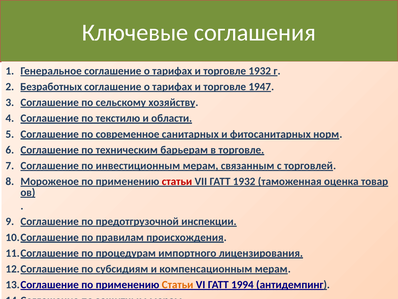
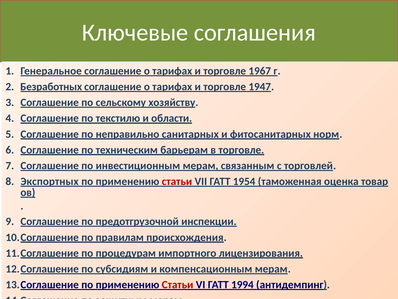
торговле 1932: 1932 -> 1967 (260, 71)
современное: современное -> неправильно (128, 134)
Мороженое: Мороженое -> Экспортных (50, 181)
ГАТТ 1932: 1932 -> 1954 (244, 181)
Статьи colour: orange -> red (178, 284)
